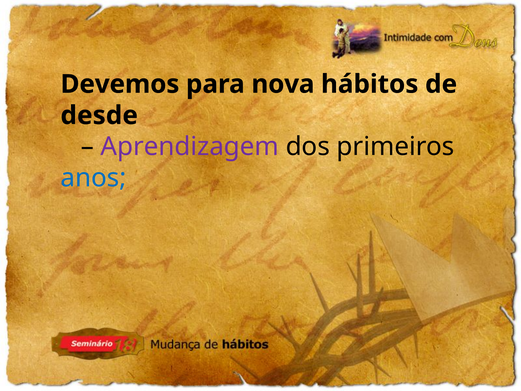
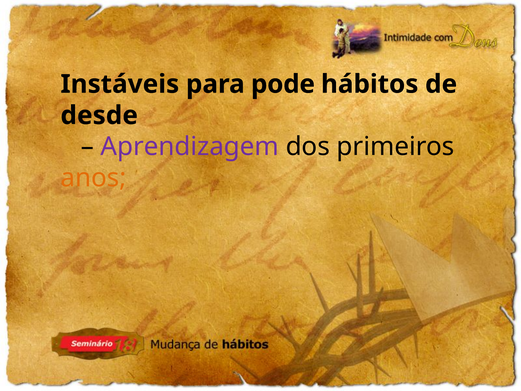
Devemos: Devemos -> Instáveis (120, 84)
nova: nova -> pode (283, 84)
anos colour: blue -> orange (93, 178)
